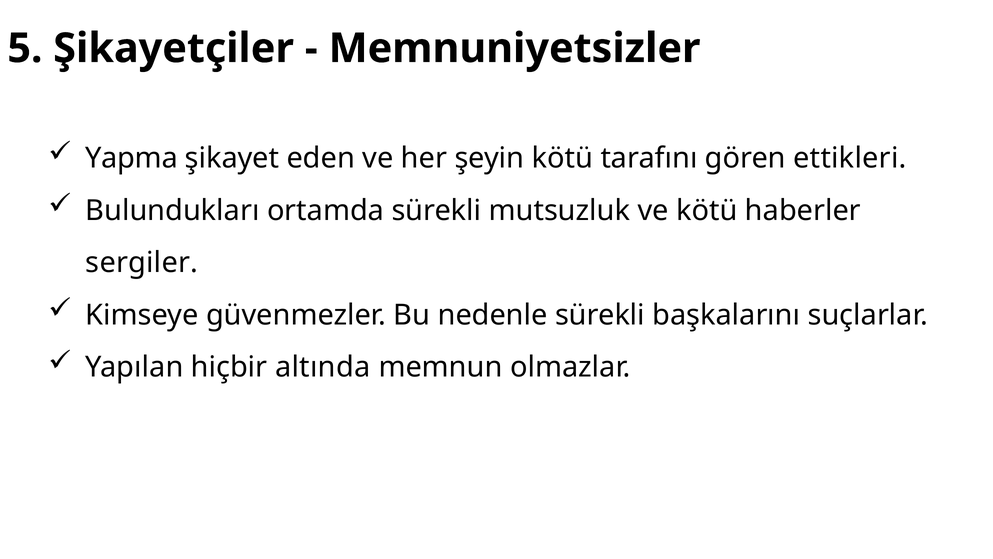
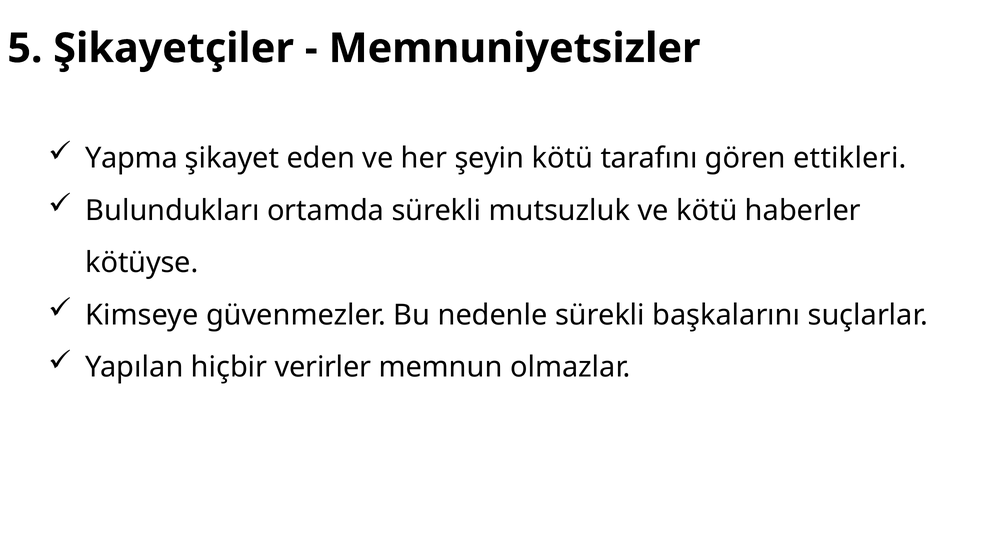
sergiler: sergiler -> kötüyse (142, 263)
altında: altında -> verirler (323, 367)
